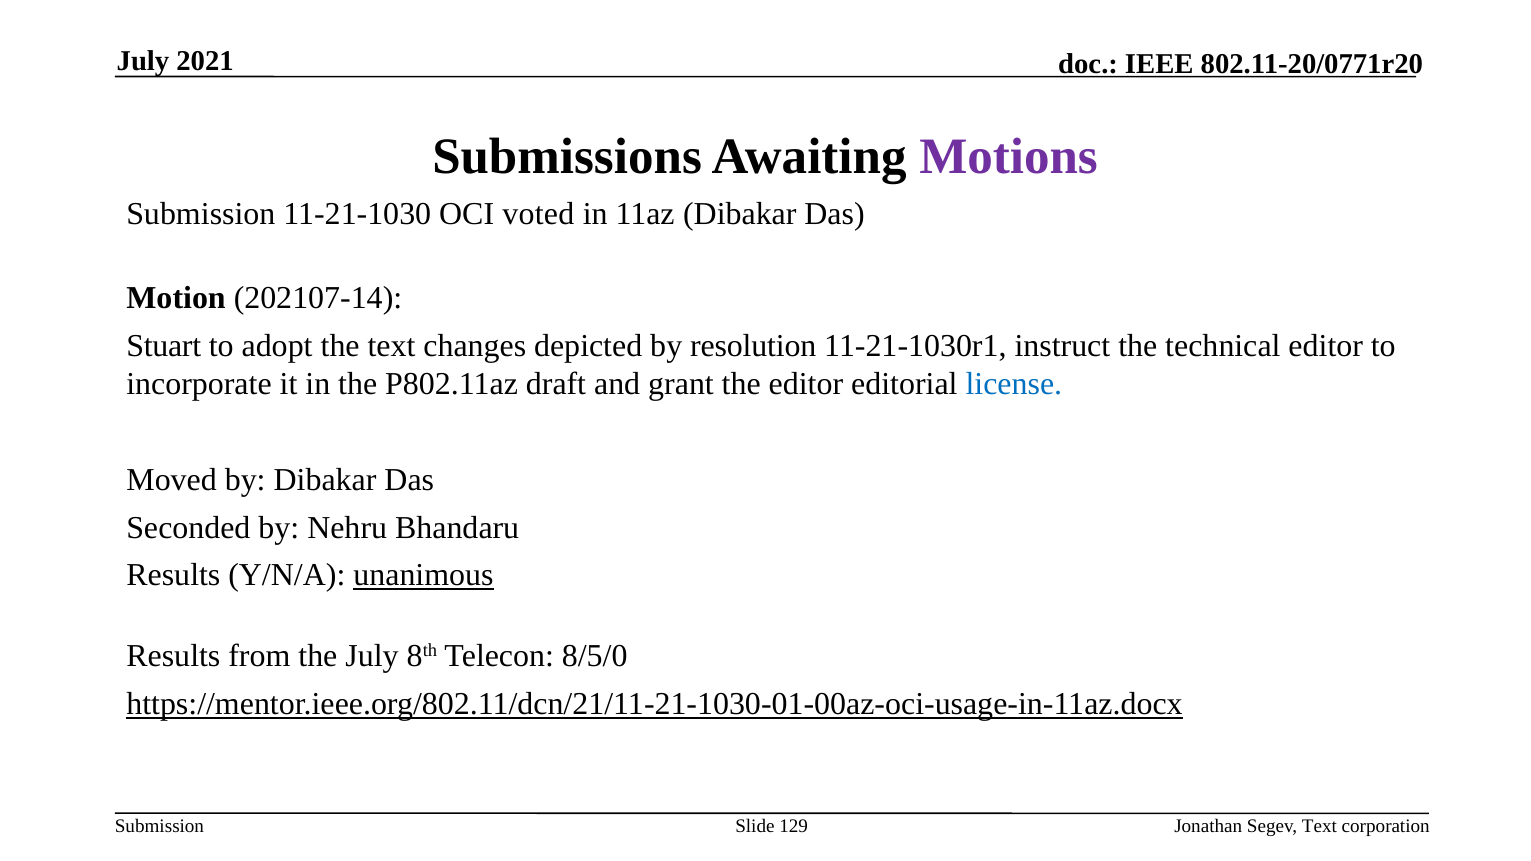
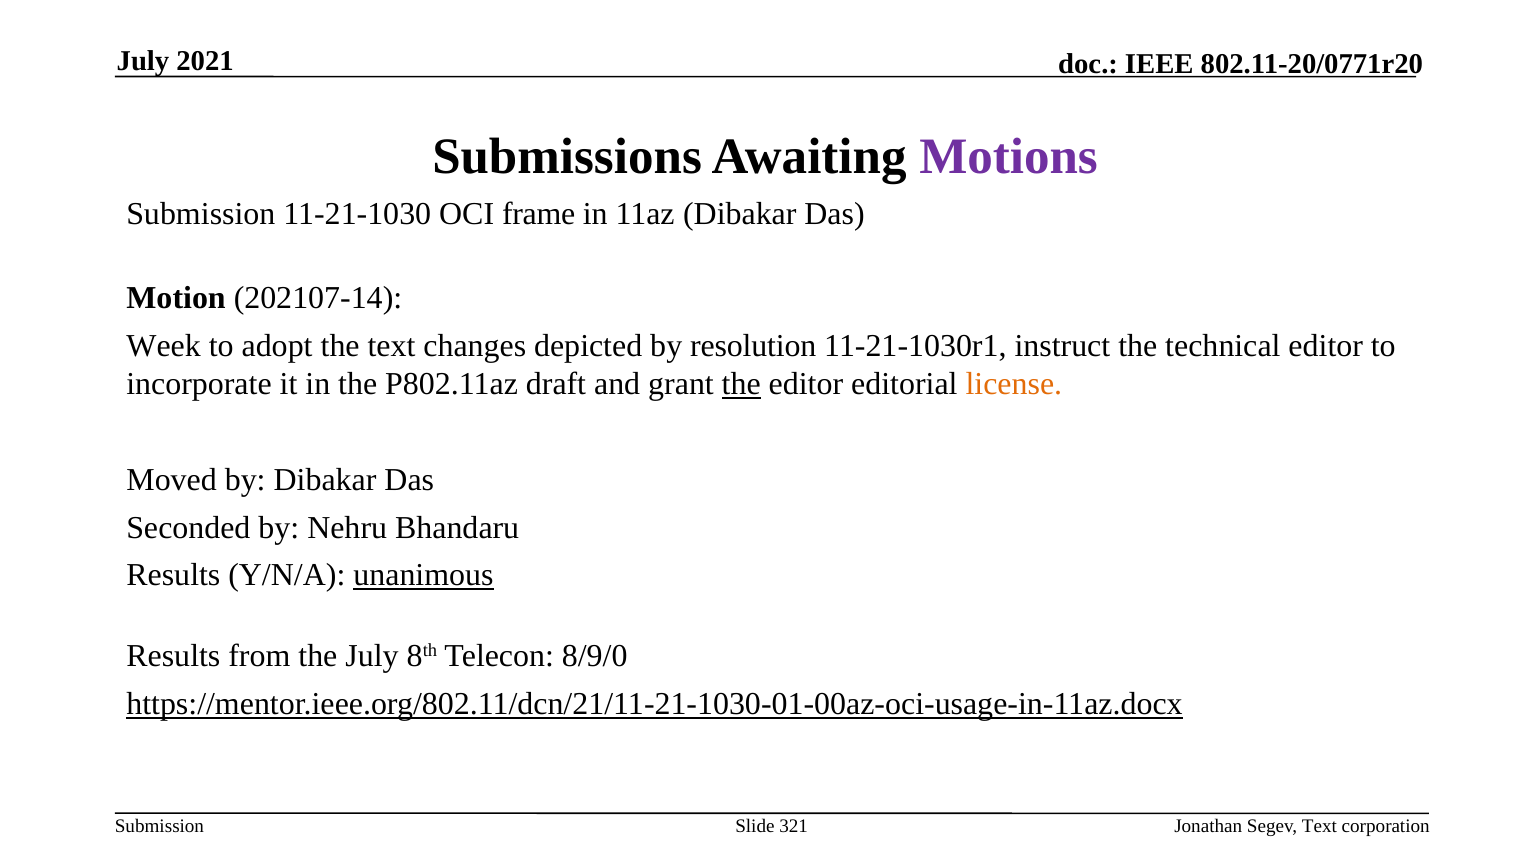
voted: voted -> frame (539, 214)
Stuart: Stuart -> Week (164, 346)
the underline: none -> present (741, 384)
license colour: blue -> orange (1014, 384)
8/5/0: 8/5/0 -> 8/9/0 (595, 656)
129: 129 -> 321 (794, 826)
